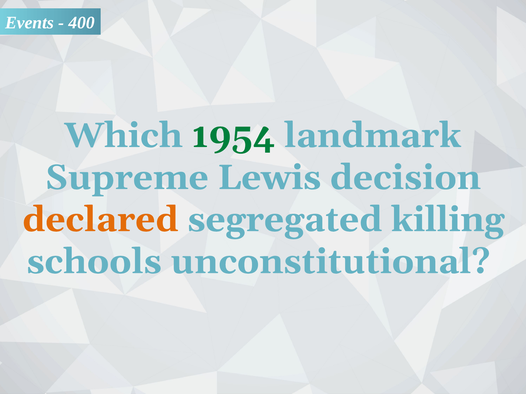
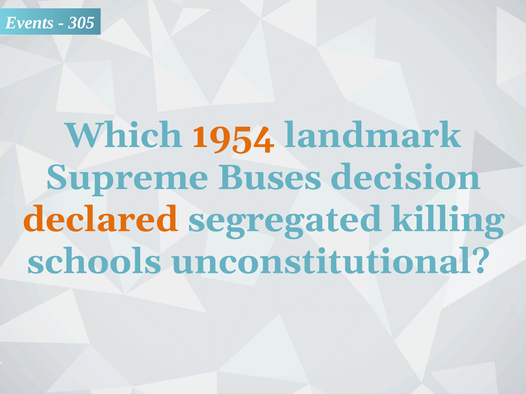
400: 400 -> 305 (82, 23)
1954 colour: green -> orange (233, 136)
Lewis: Lewis -> Buses (269, 178)
